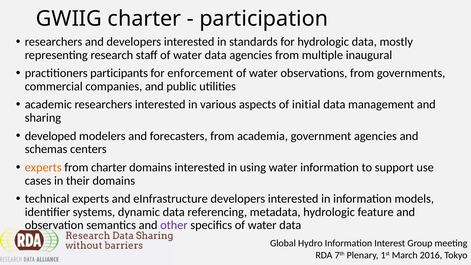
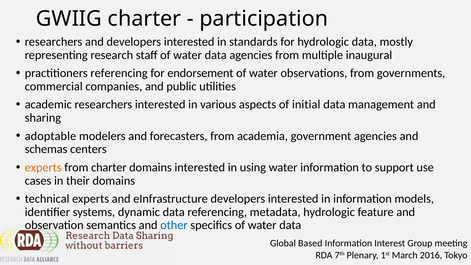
practitioners participants: participants -> referencing (119, 73)
enforcement: enforcement -> endorsement (200, 73)
developed: developed -> adoptable (50, 136)
other colour: purple -> blue (174, 225)
Hydro: Hydro -> Based (310, 243)
